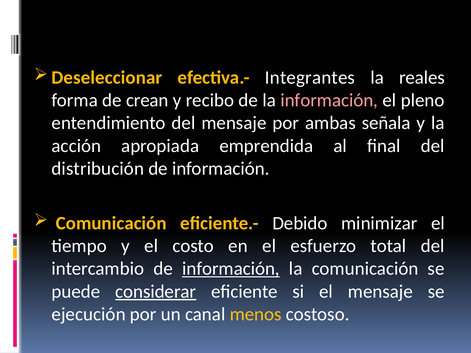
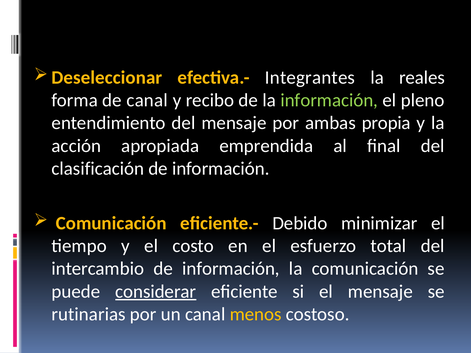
de crean: crean -> canal (147, 100)
información colour: pink -> light green (329, 100)
señala: señala -> propia (386, 123)
distribución: distribución -> clasificación (98, 169)
información underline: present -> none (231, 269)
ejecución: ejecución -> rutinarias (89, 314)
